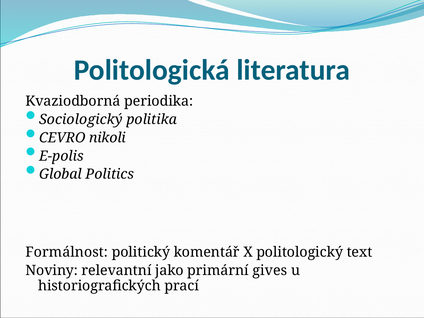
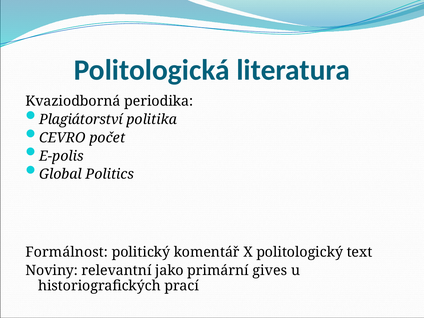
Sociologický: Sociologický -> Plagiátorství (81, 120)
nikoli: nikoli -> počet (107, 138)
